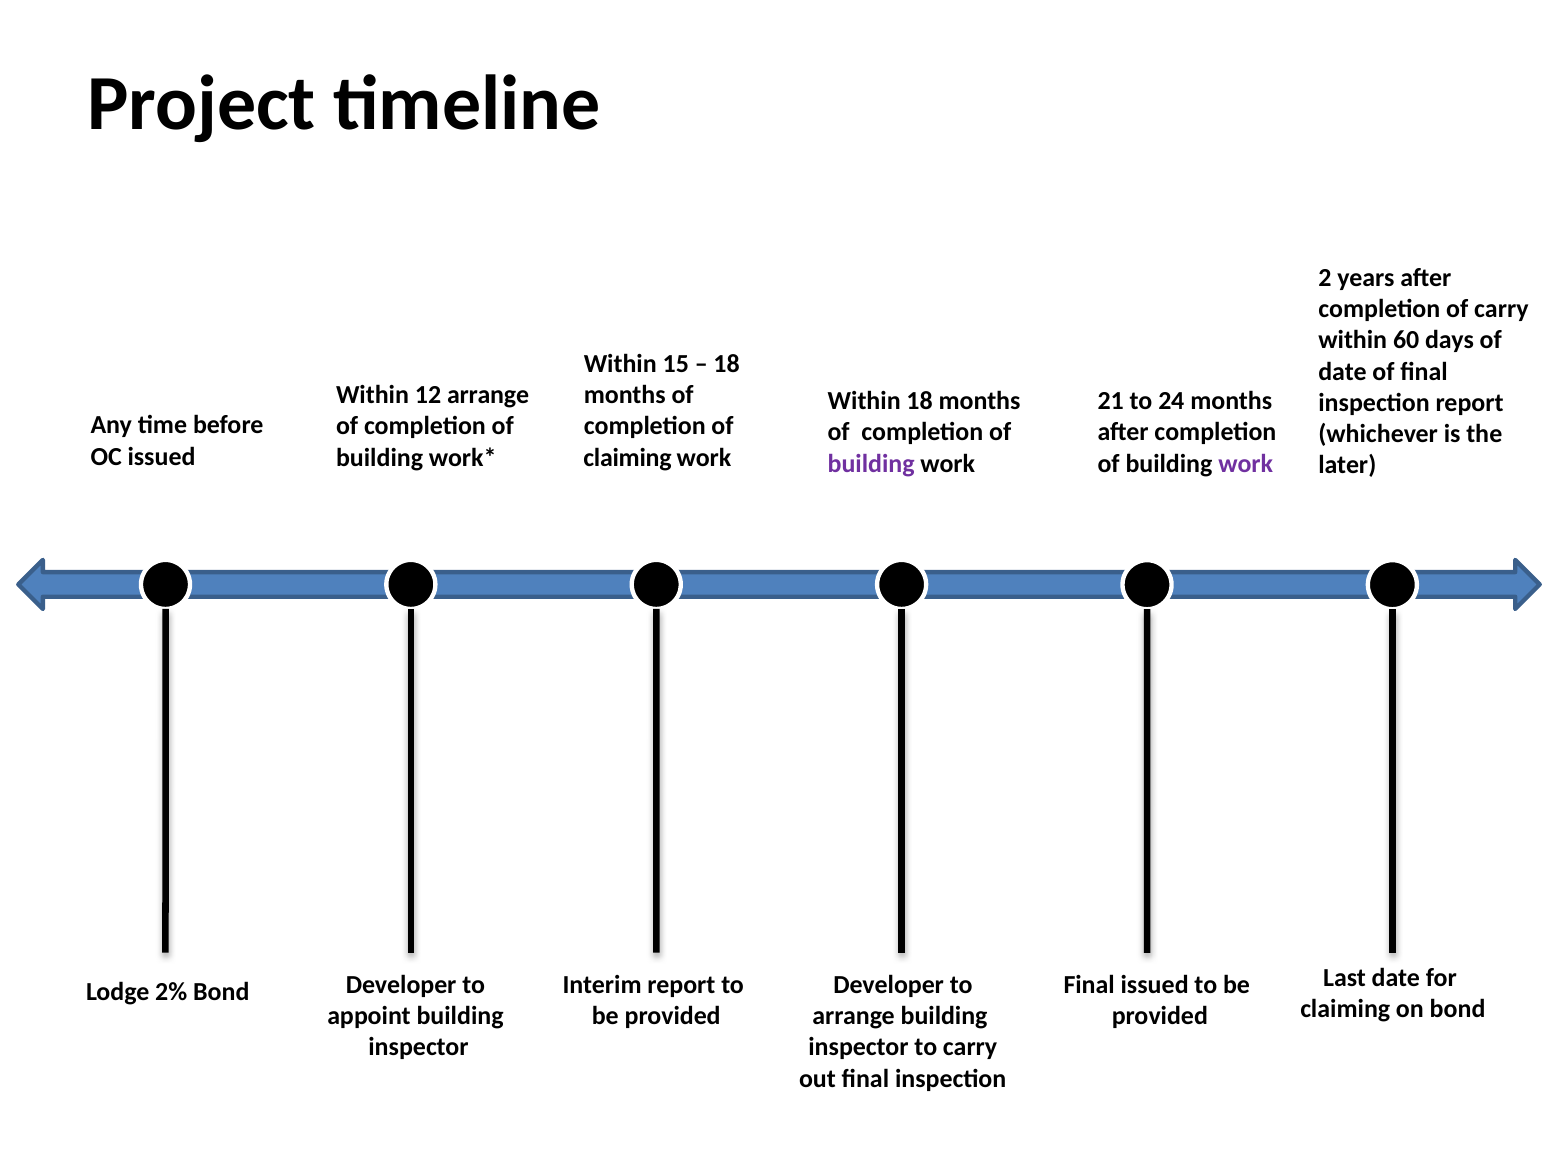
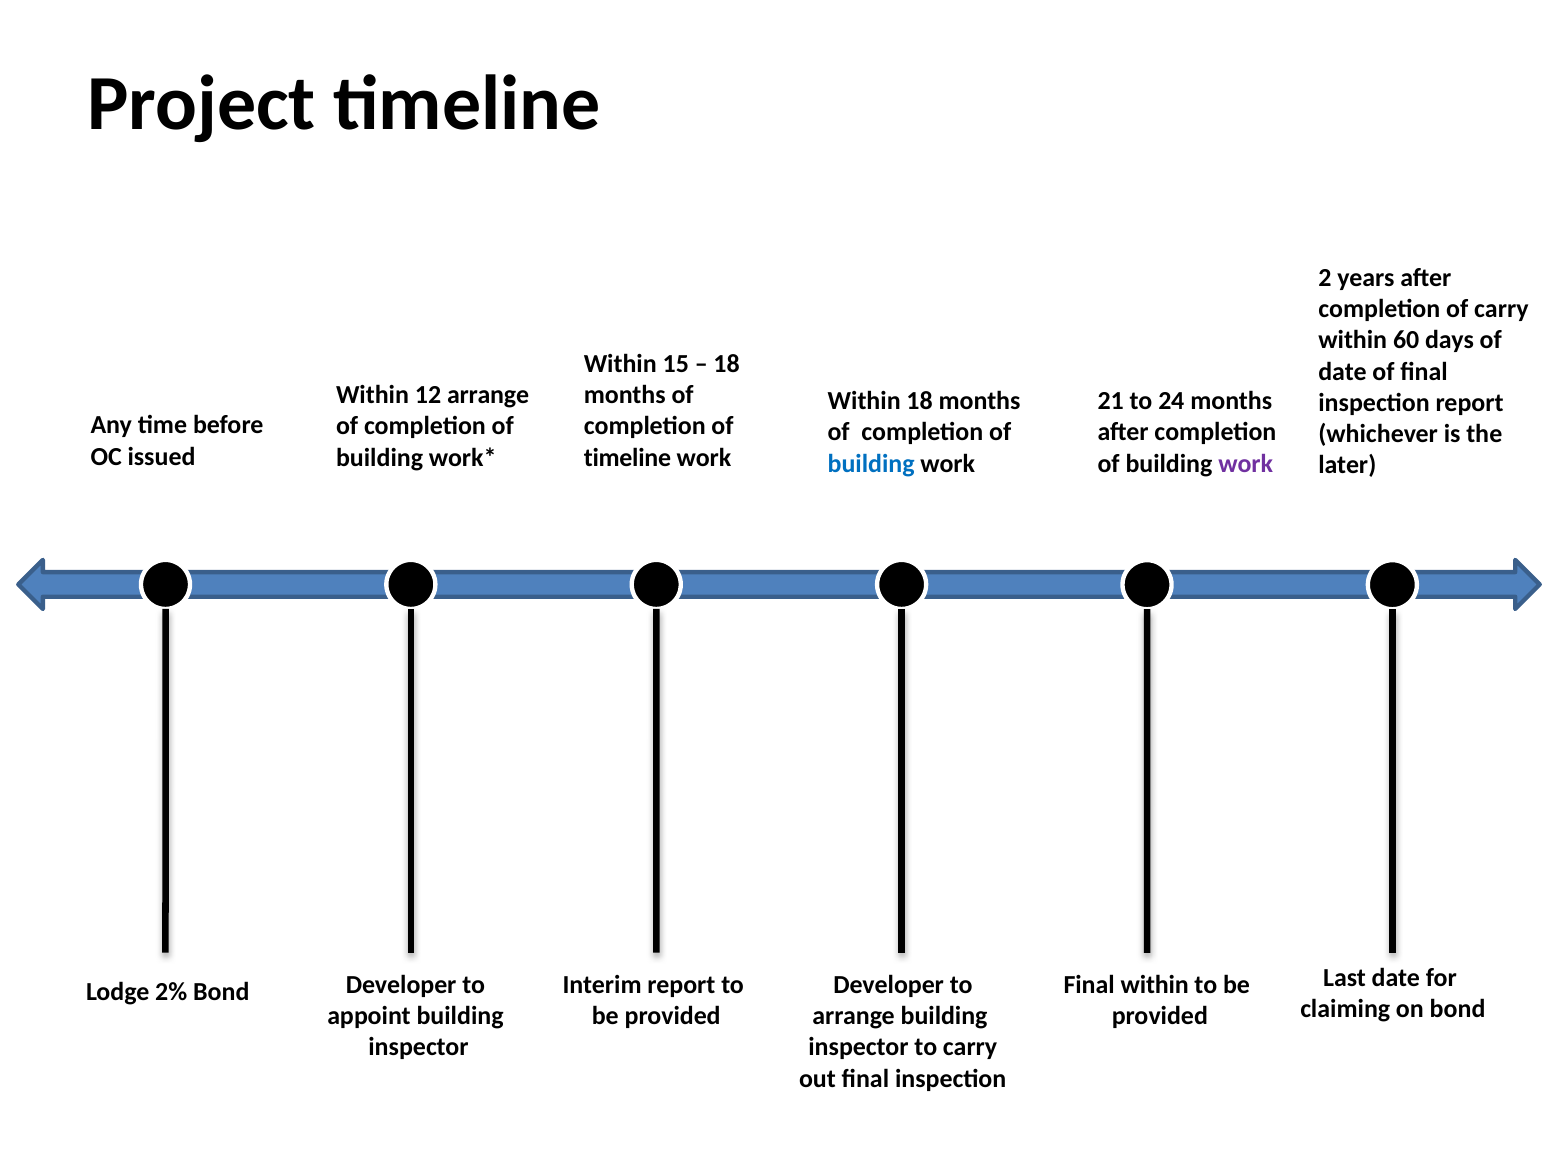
claiming: claiming -> timeline (627, 457)
building colour: purple -> blue (871, 463)
Final issued: issued -> within (1155, 985)
